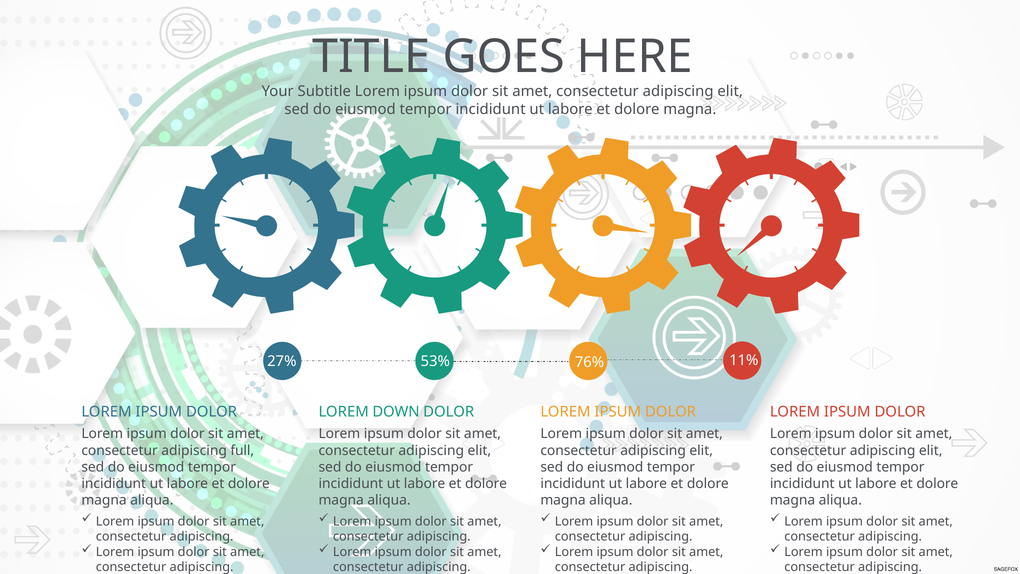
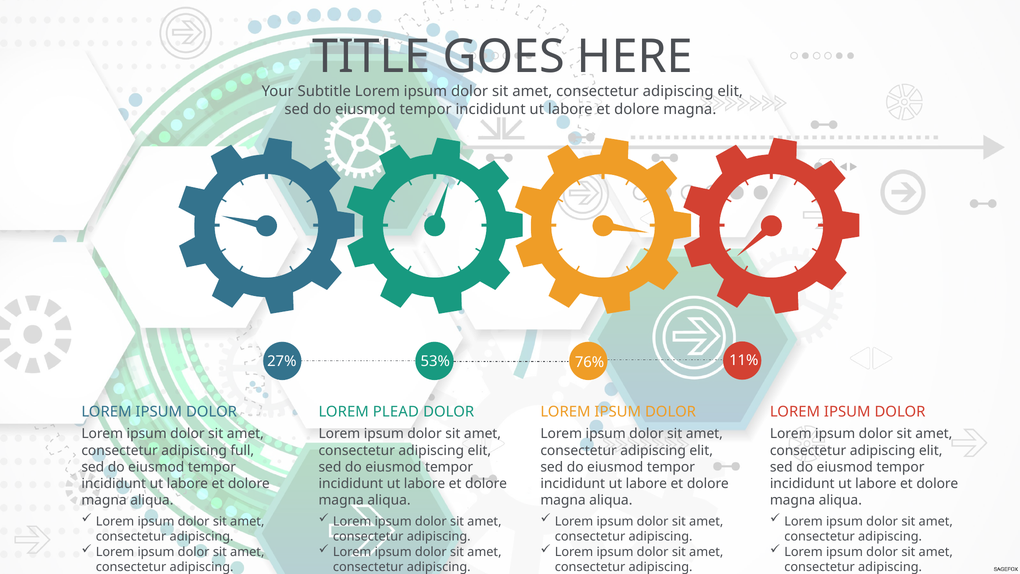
DOWN: DOWN -> PLEAD (396, 411)
